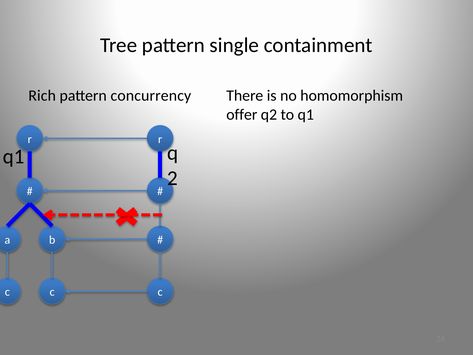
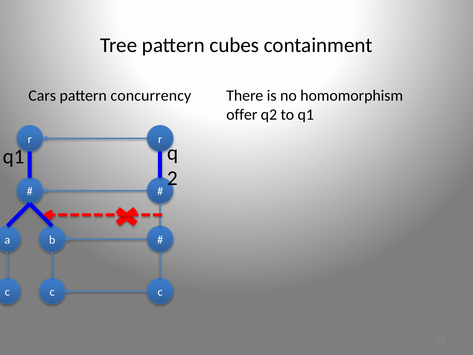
single: single -> cubes (234, 45)
Rich: Rich -> Cars (42, 96)
